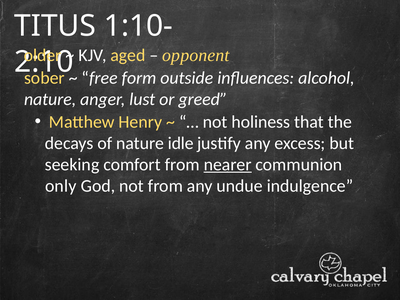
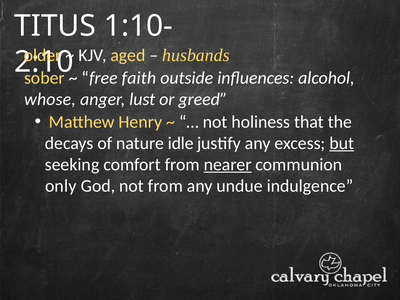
opponent: opponent -> husbands (196, 55)
form: form -> faith (139, 78)
nature: nature -> whose (50, 99)
but underline: none -> present (342, 143)
